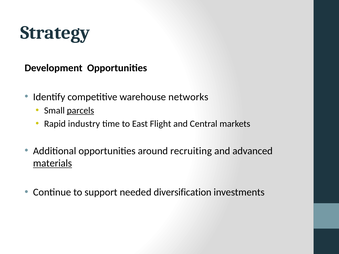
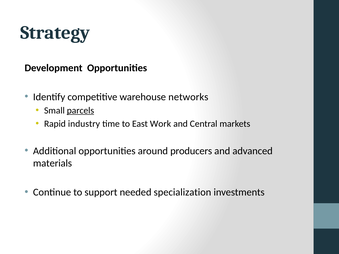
Flight: Flight -> Work (160, 124)
recruiting: recruiting -> producers (191, 151)
materials underline: present -> none (53, 163)
diversification: diversification -> specialization (182, 192)
